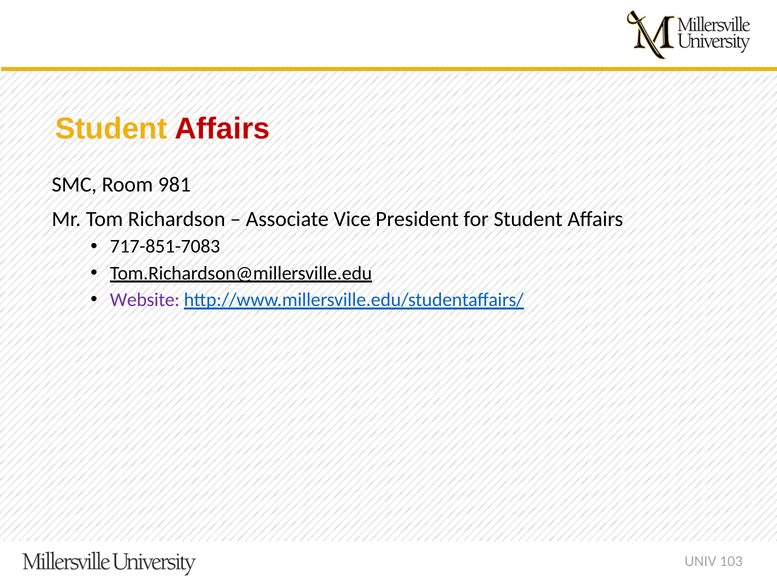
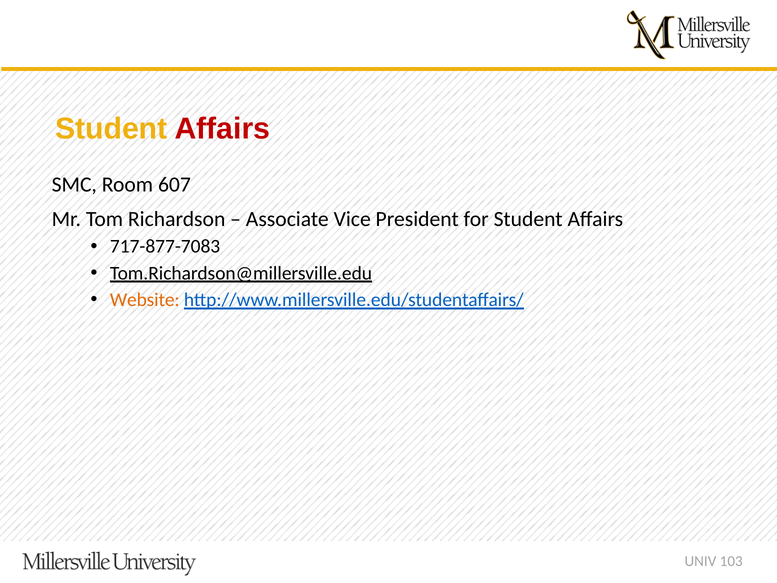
981: 981 -> 607 (174, 185)
717-851-7083: 717-851-7083 -> 717-877-7083 (165, 246)
Website colour: purple -> orange (145, 300)
